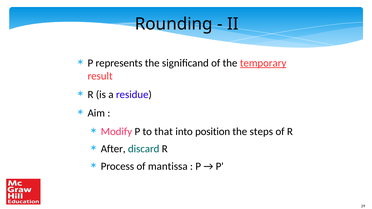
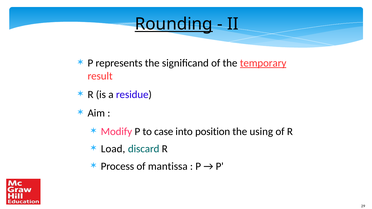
Rounding underline: none -> present (174, 24)
that: that -> case (164, 132)
steps: steps -> using (261, 132)
After: After -> Load (113, 149)
